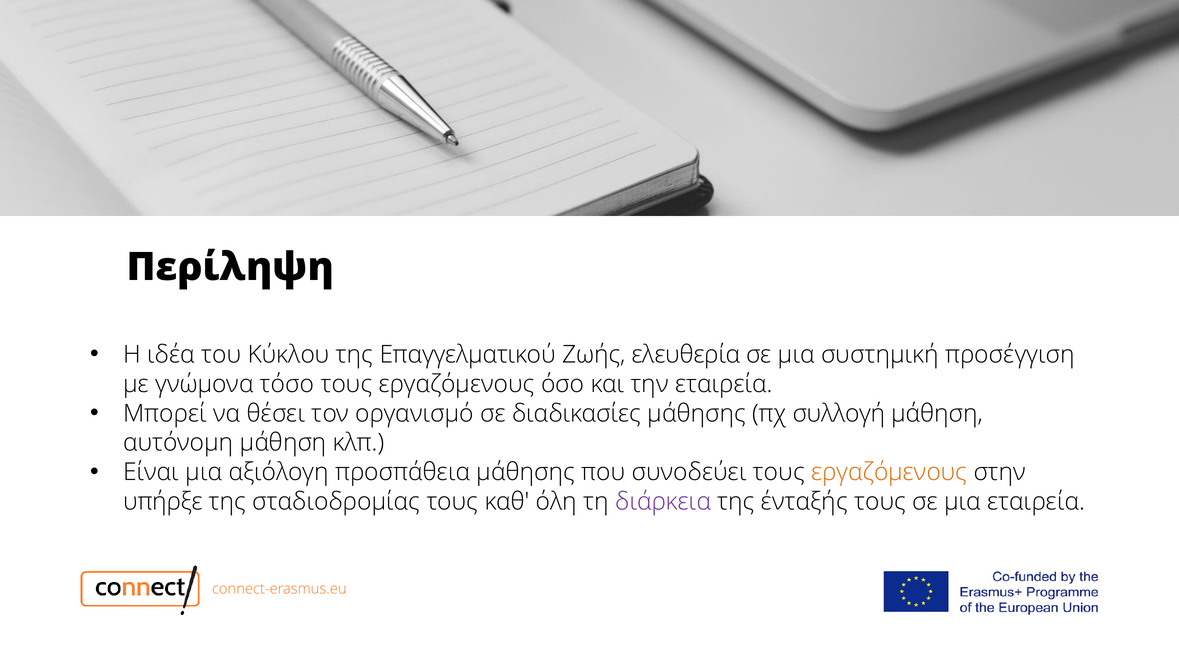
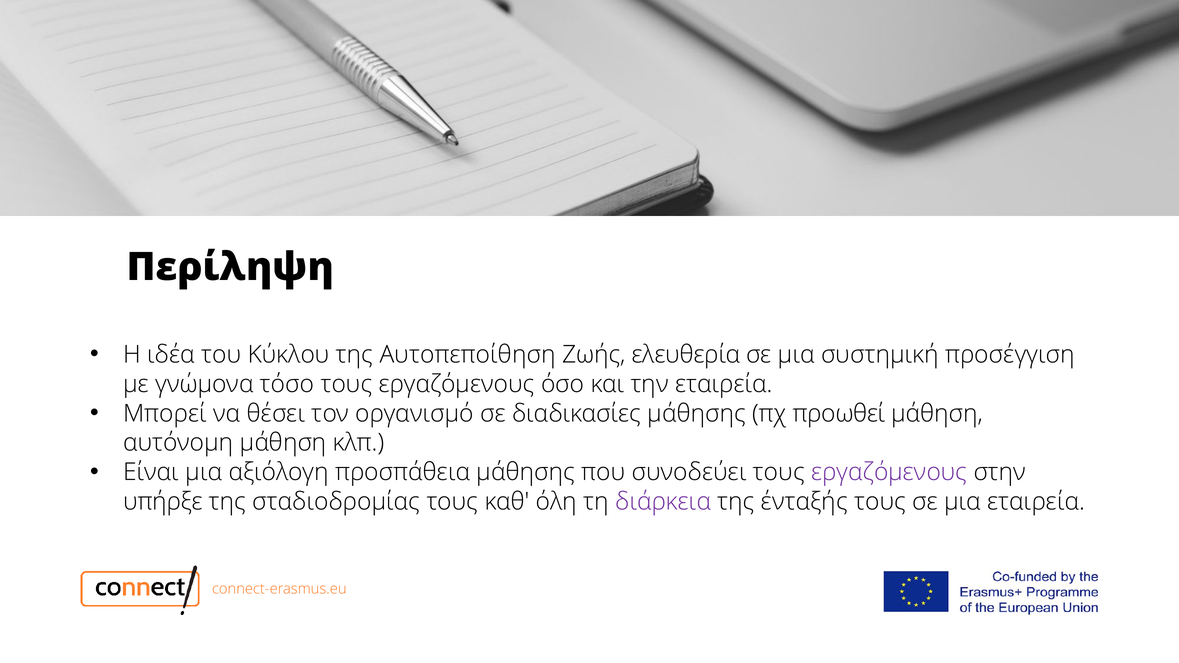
Επαγγελματικού: Επαγγελματικού -> Αυτοπεποίθηση (468, 355)
συλλογή: συλλογή -> προωθεί (839, 414)
εργαζόμενους colour: orange -> purple (889, 472)
